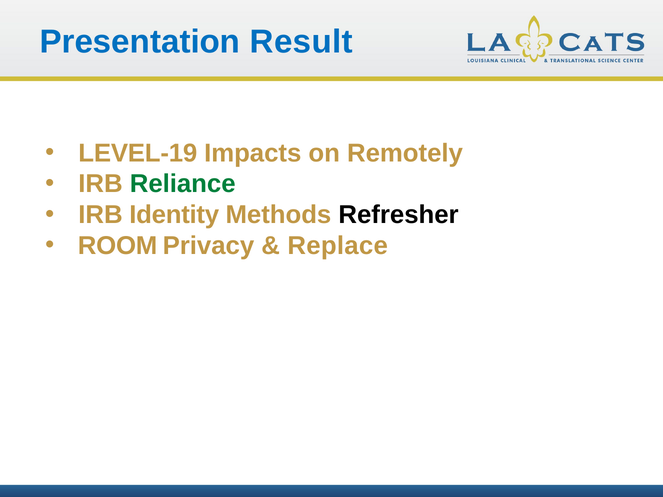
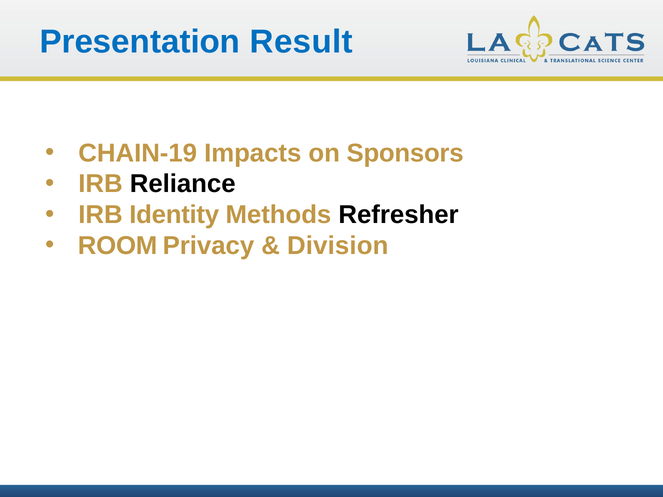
LEVEL-19: LEVEL-19 -> CHAIN-19 (138, 153)
Remotely: Remotely -> Sponsors (405, 153)
Reliance colour: green -> black (183, 184)
Replace: Replace -> Division (338, 246)
